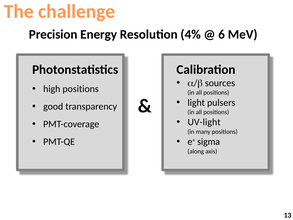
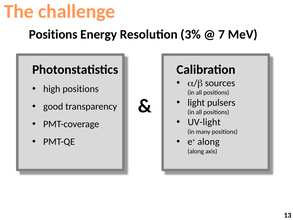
Precision: Precision -> Positions (53, 34)
4%: 4% -> 3% (191, 34)
6: 6 -> 7 (222, 34)
e+ sigma: sigma -> along (209, 142)
